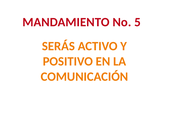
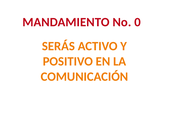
5: 5 -> 0 (138, 22)
